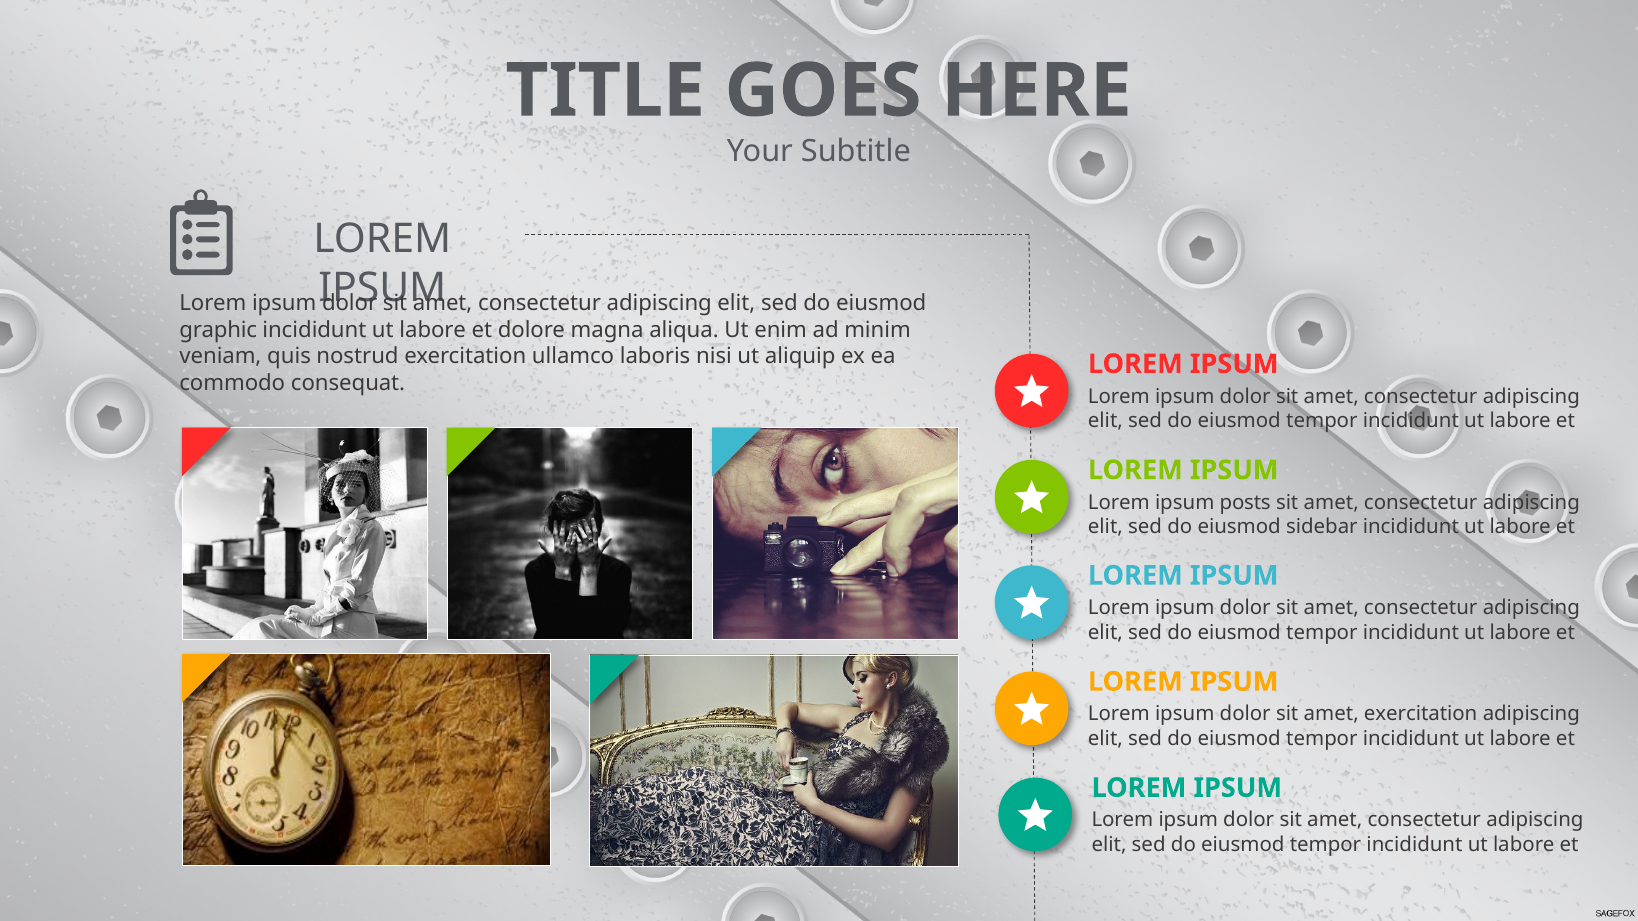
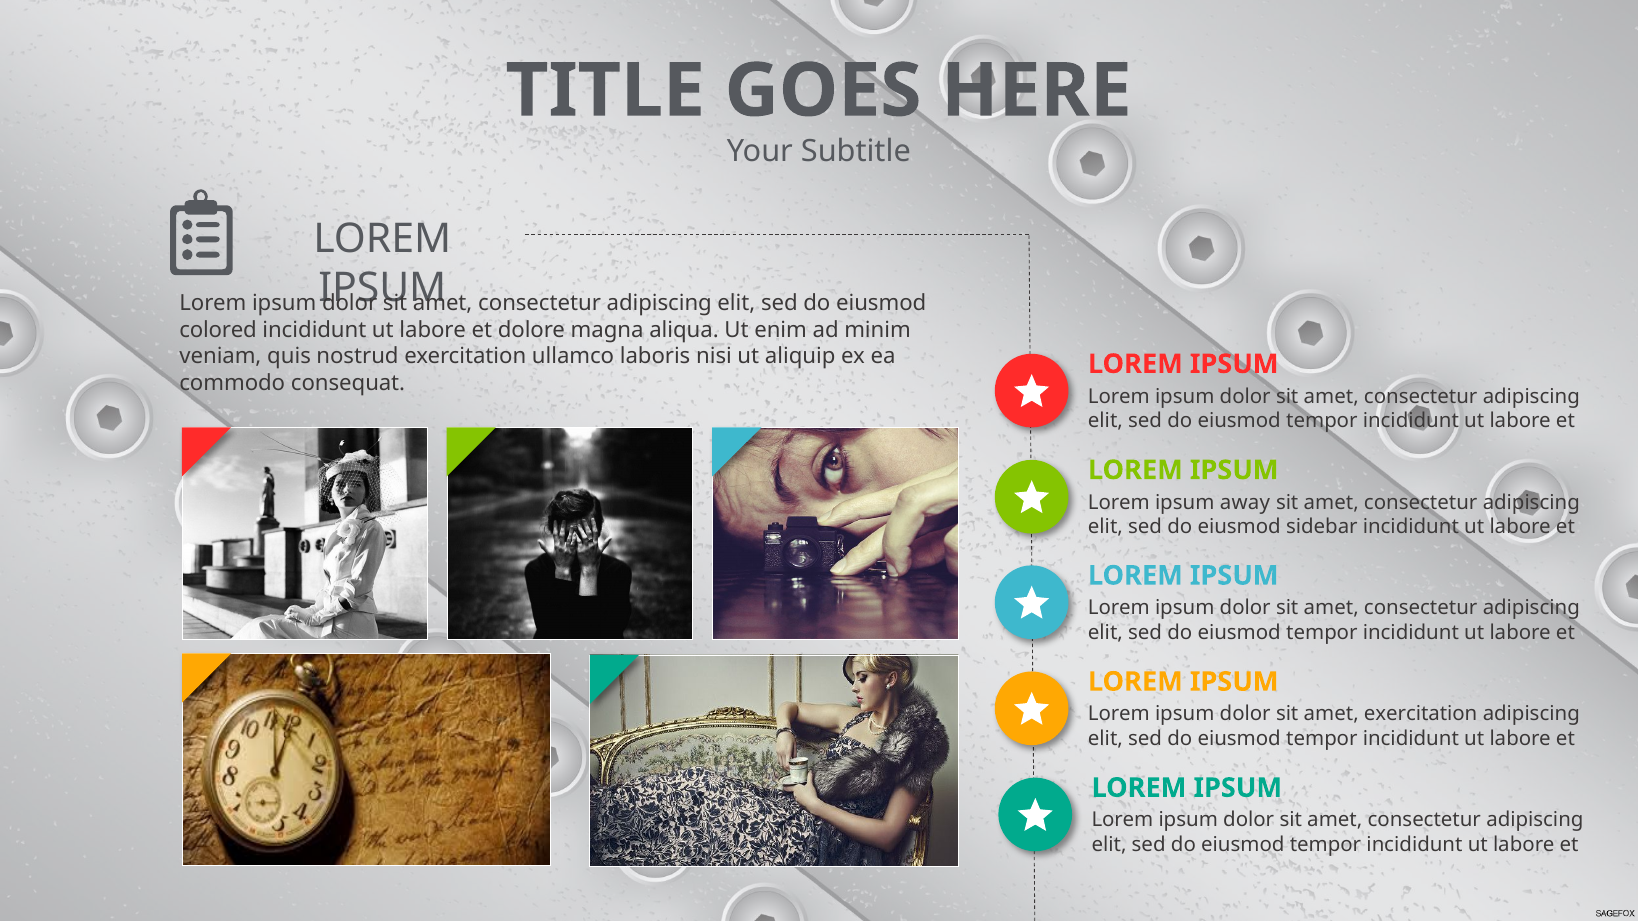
graphic: graphic -> colored (218, 330)
posts: posts -> away (1245, 503)
